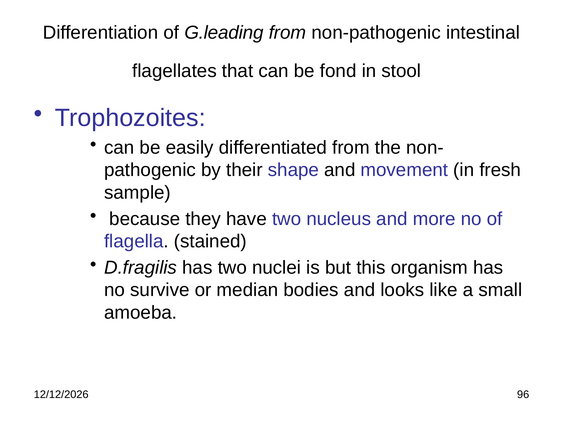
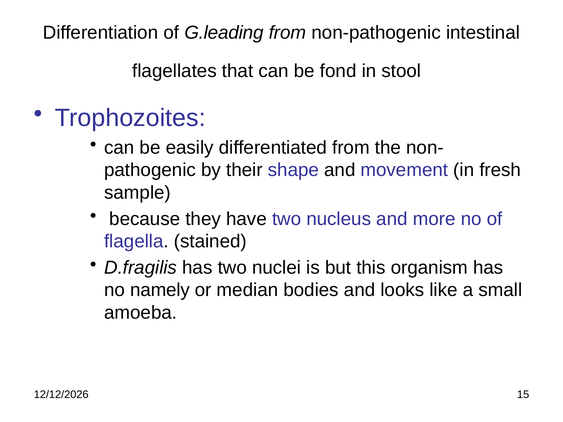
survive: survive -> namely (160, 290)
96: 96 -> 15 (523, 395)
